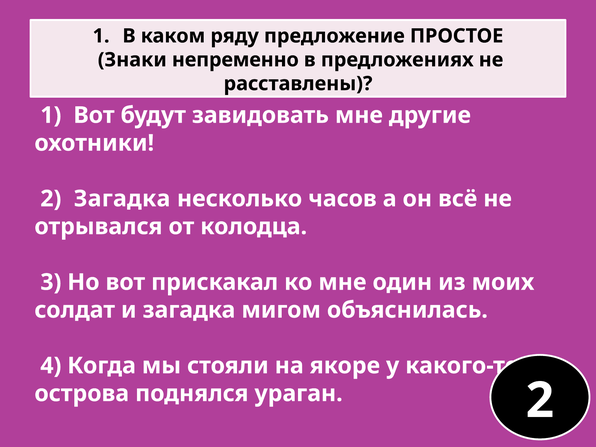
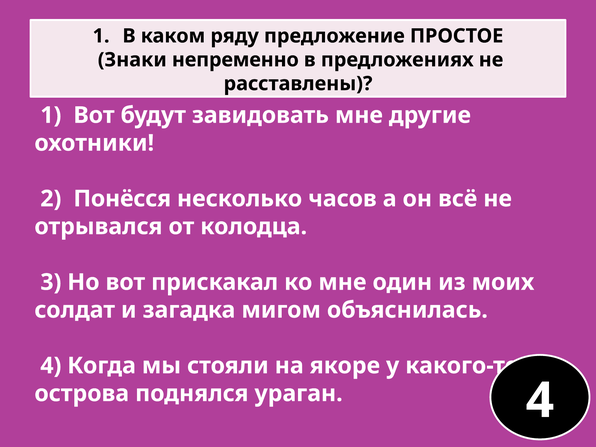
2 Загадка: Загадка -> Понёсся (122, 199)
ураган 2: 2 -> 4 (540, 401)
